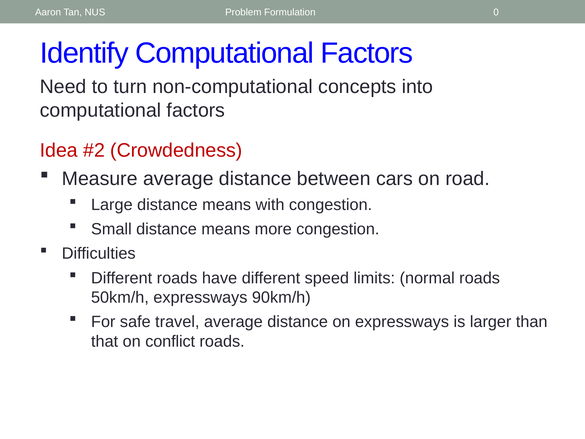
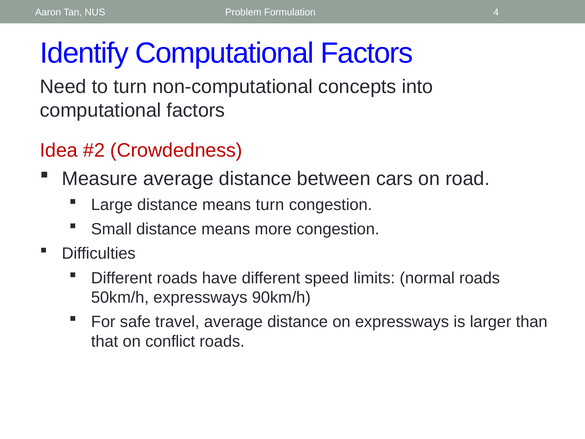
0: 0 -> 4 (496, 12)
means with: with -> turn (270, 205)
